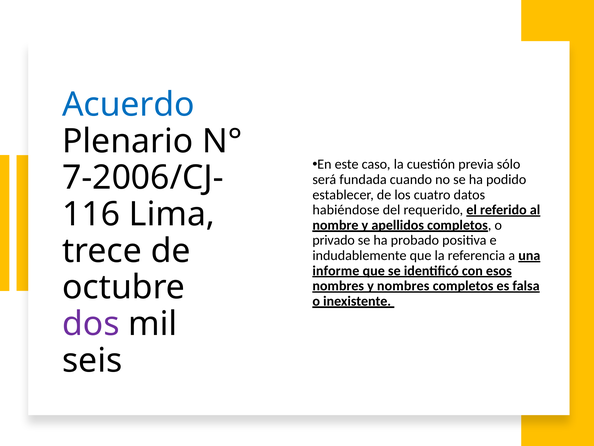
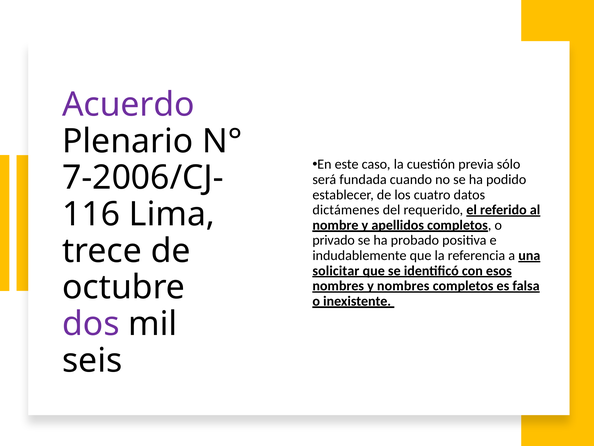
Acuerdo colour: blue -> purple (128, 104)
habiéndose: habiéndose -> dictámenes (346, 210)
informe: informe -> solicitar (336, 270)
